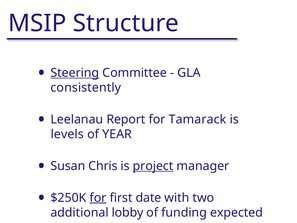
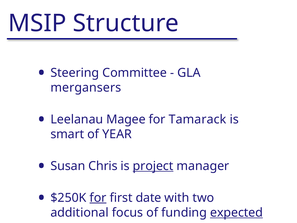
Steering underline: present -> none (75, 73)
consistently: consistently -> mergansers (86, 88)
Report: Report -> Magee (126, 119)
levels: levels -> smart (67, 134)
lobby: lobby -> focus (127, 212)
expected underline: none -> present (236, 212)
